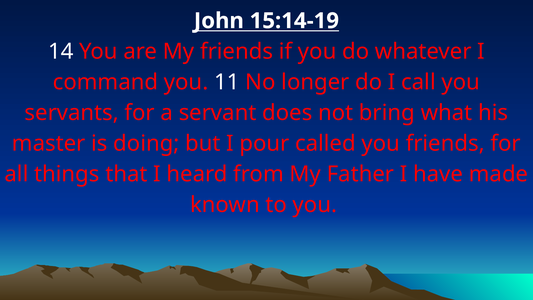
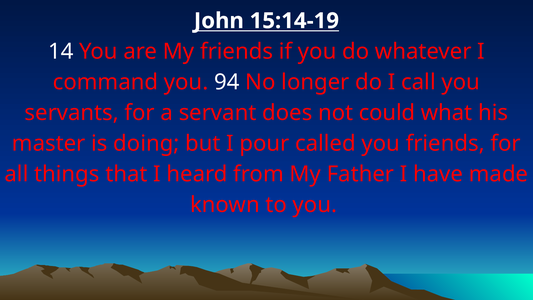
11: 11 -> 94 (227, 82)
bring: bring -> could (387, 113)
